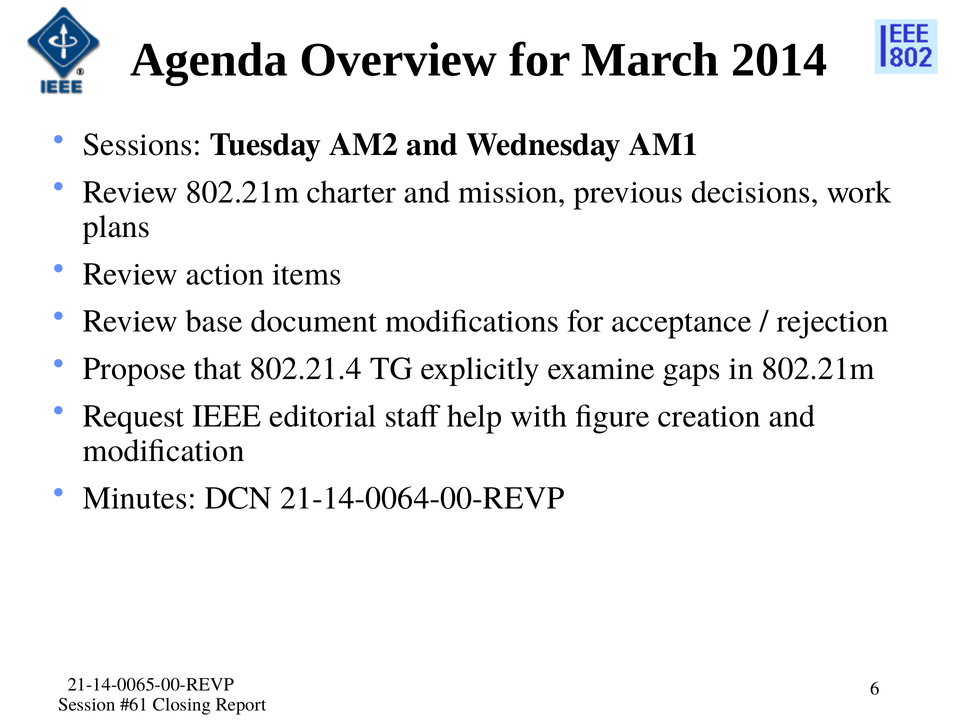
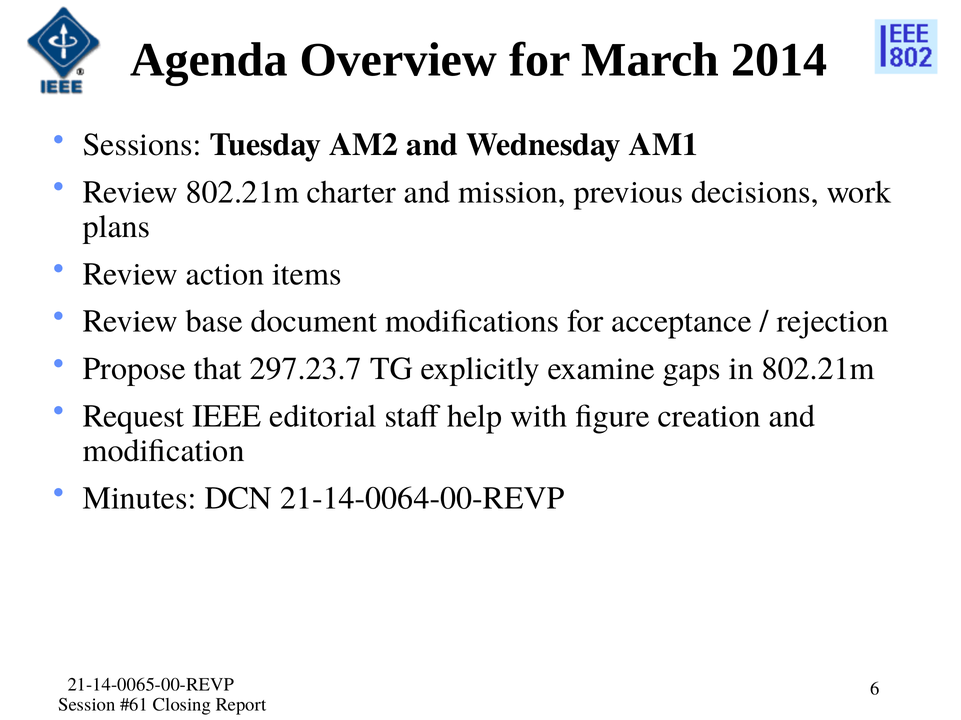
802.21.4: 802.21.4 -> 297.23.7 (306, 369)
